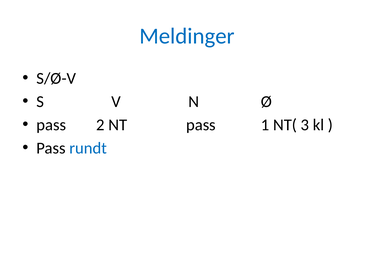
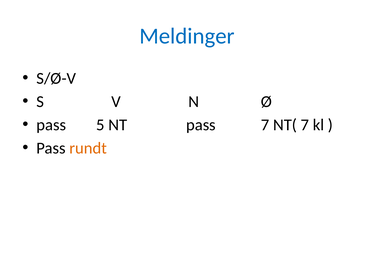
2: 2 -> 5 (100, 125)
pass 1: 1 -> 7 (265, 125)
NT( 3: 3 -> 7 (305, 125)
rundt colour: blue -> orange (88, 148)
